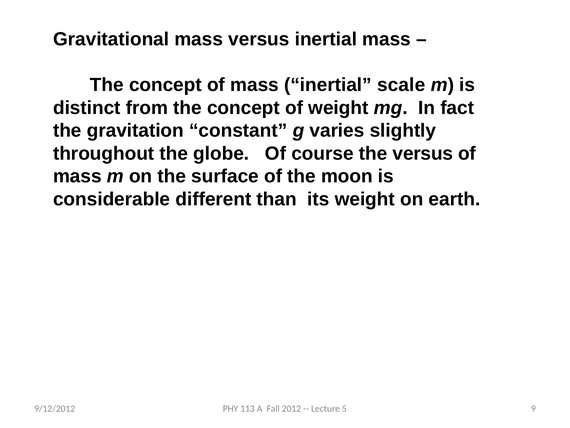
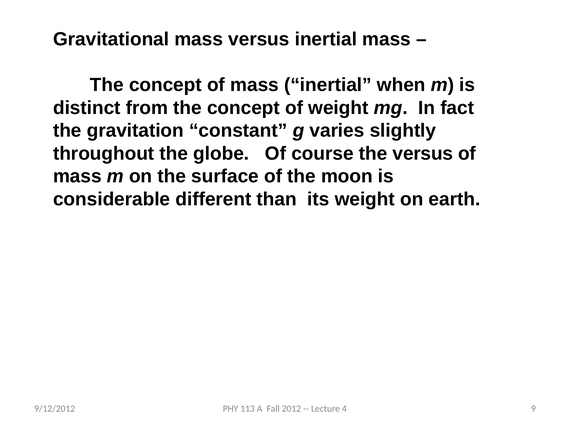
scale: scale -> when (401, 85)
5: 5 -> 4 (344, 408)
